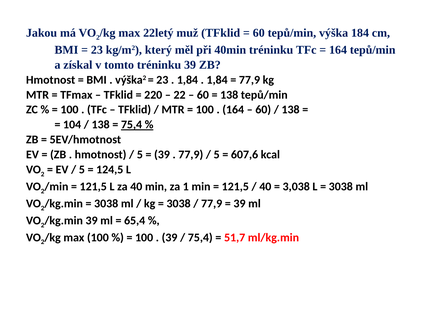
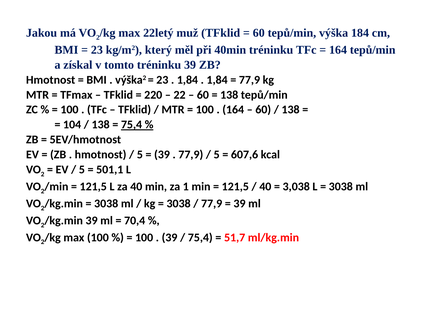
124,5: 124,5 -> 501,1 (110, 170)
65,4: 65,4 -> 70,4 (135, 221)
